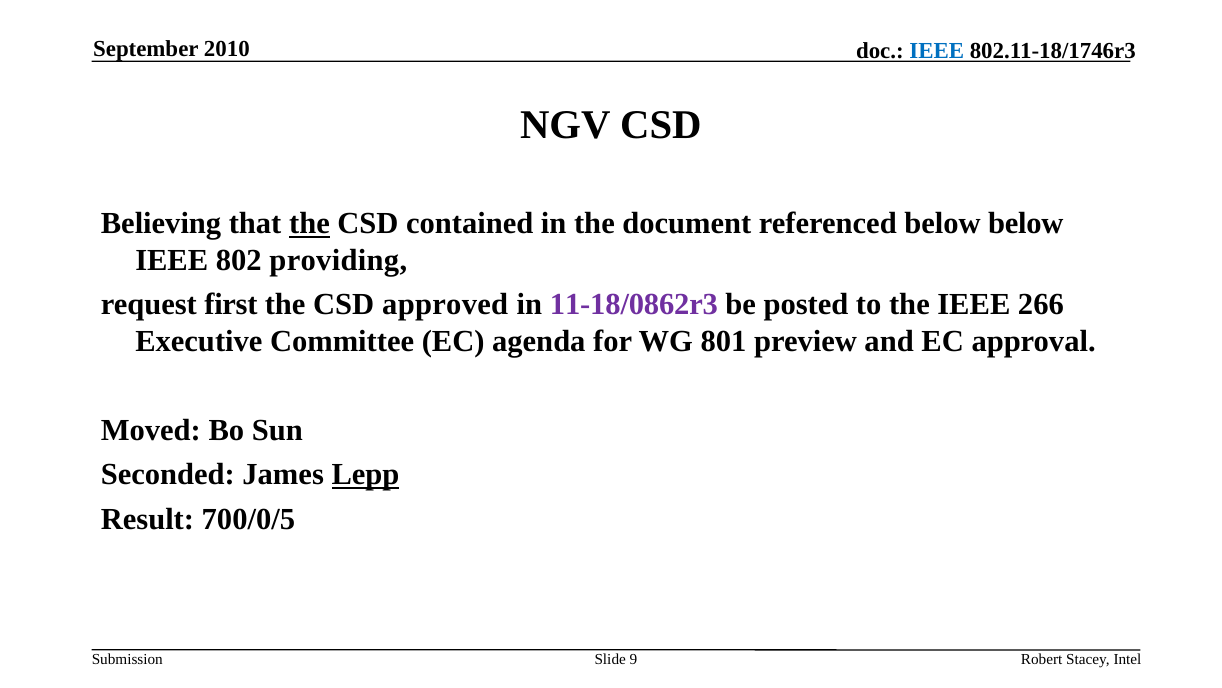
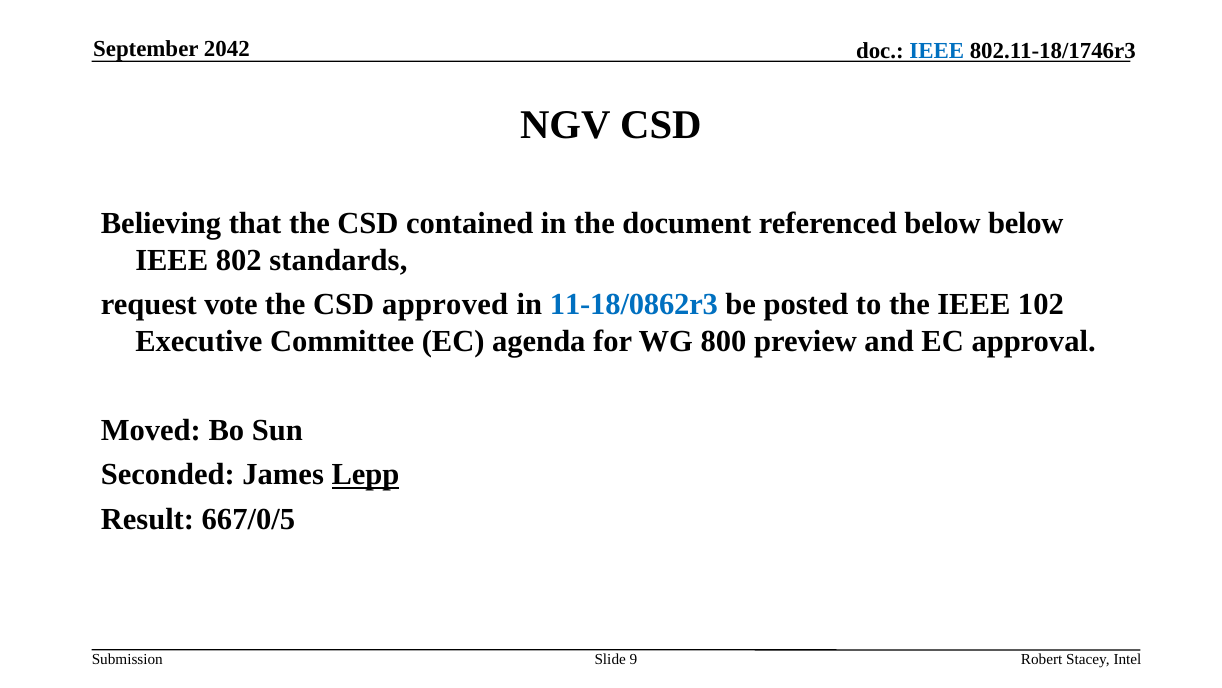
2010: 2010 -> 2042 (227, 49)
the underline: present -> none (309, 224)
providing: providing -> standards (338, 260)
first: first -> vote (231, 305)
11-18/0862r3 colour: purple -> blue (634, 305)
266: 266 -> 102 (1041, 305)
801: 801 -> 800 (724, 341)
700/0/5: 700/0/5 -> 667/0/5 (248, 519)
